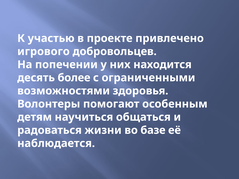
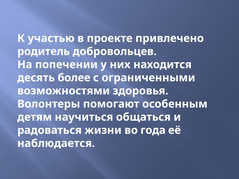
игрового: игрового -> родитель (44, 52)
базе: базе -> года (153, 130)
